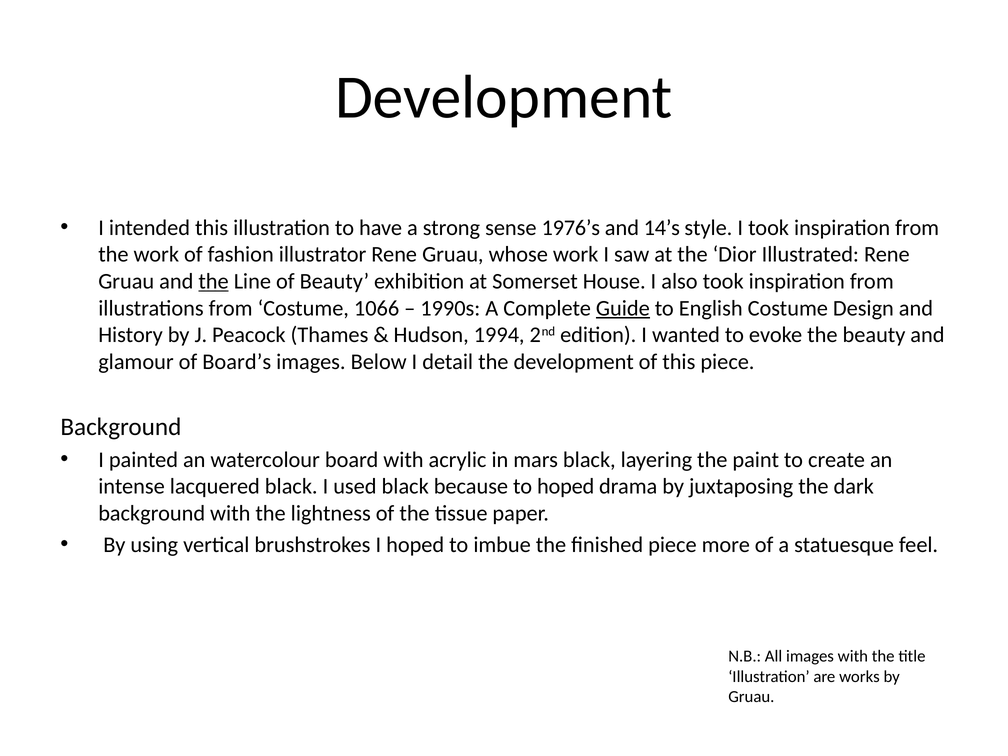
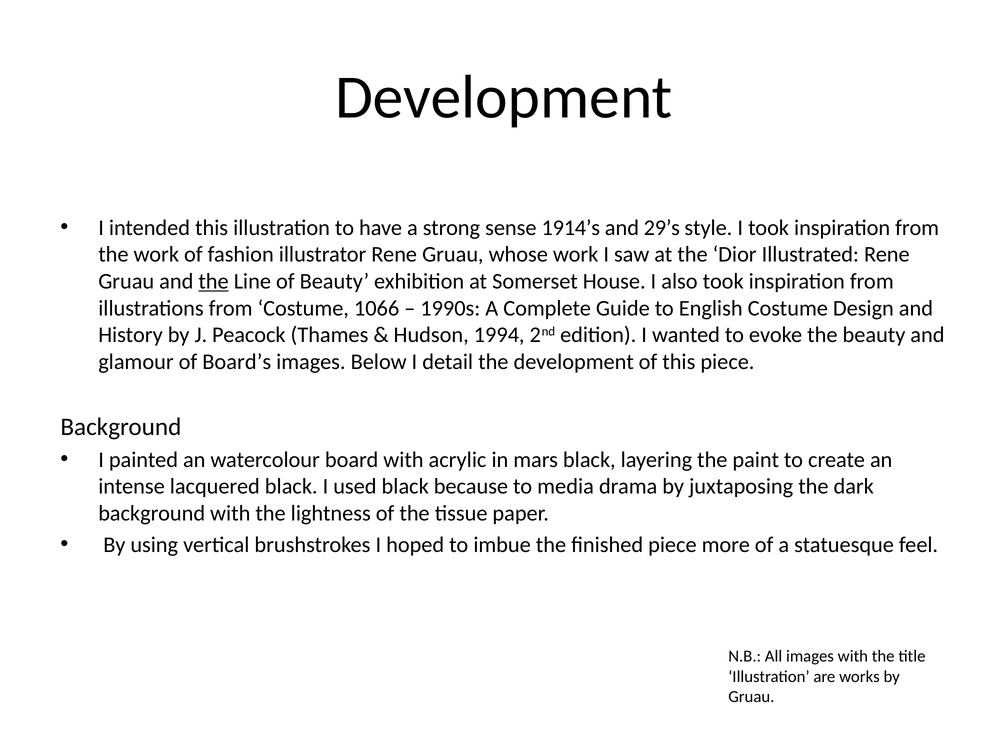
1976’s: 1976’s -> 1914’s (571, 228)
14’s: 14’s -> 29’s (662, 228)
Guide underline: present -> none (623, 308)
to hoped: hoped -> media (566, 487)
